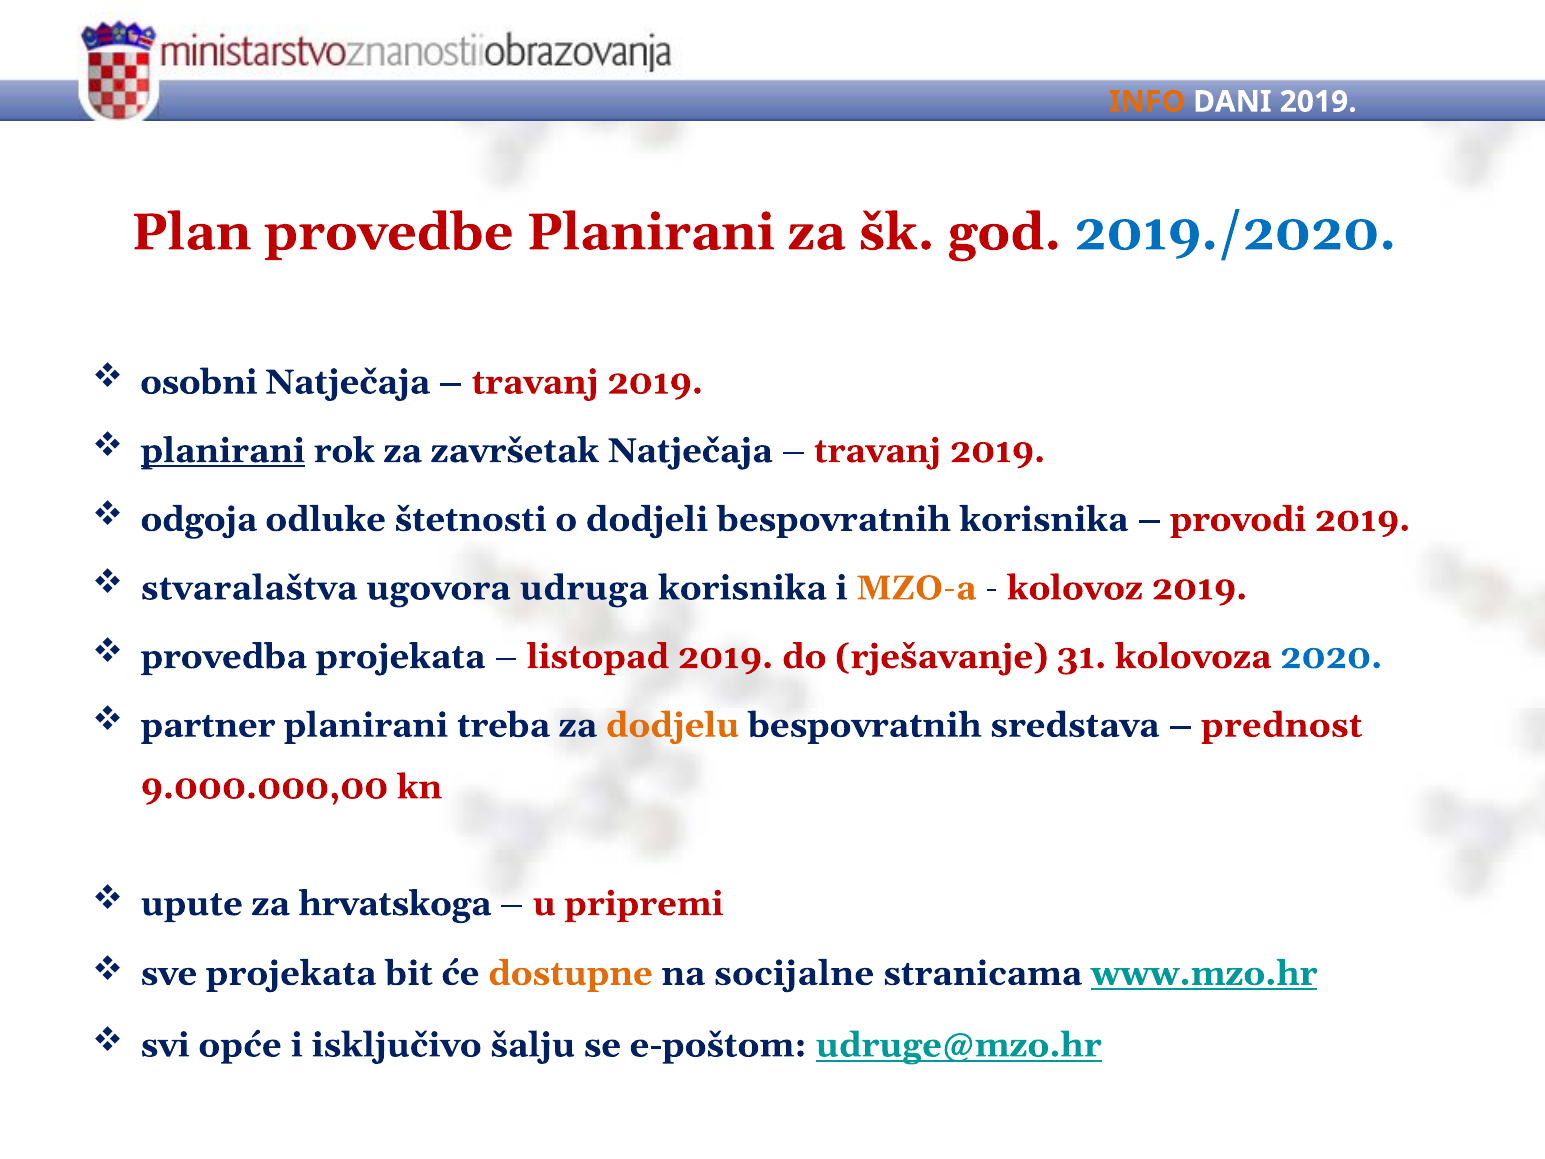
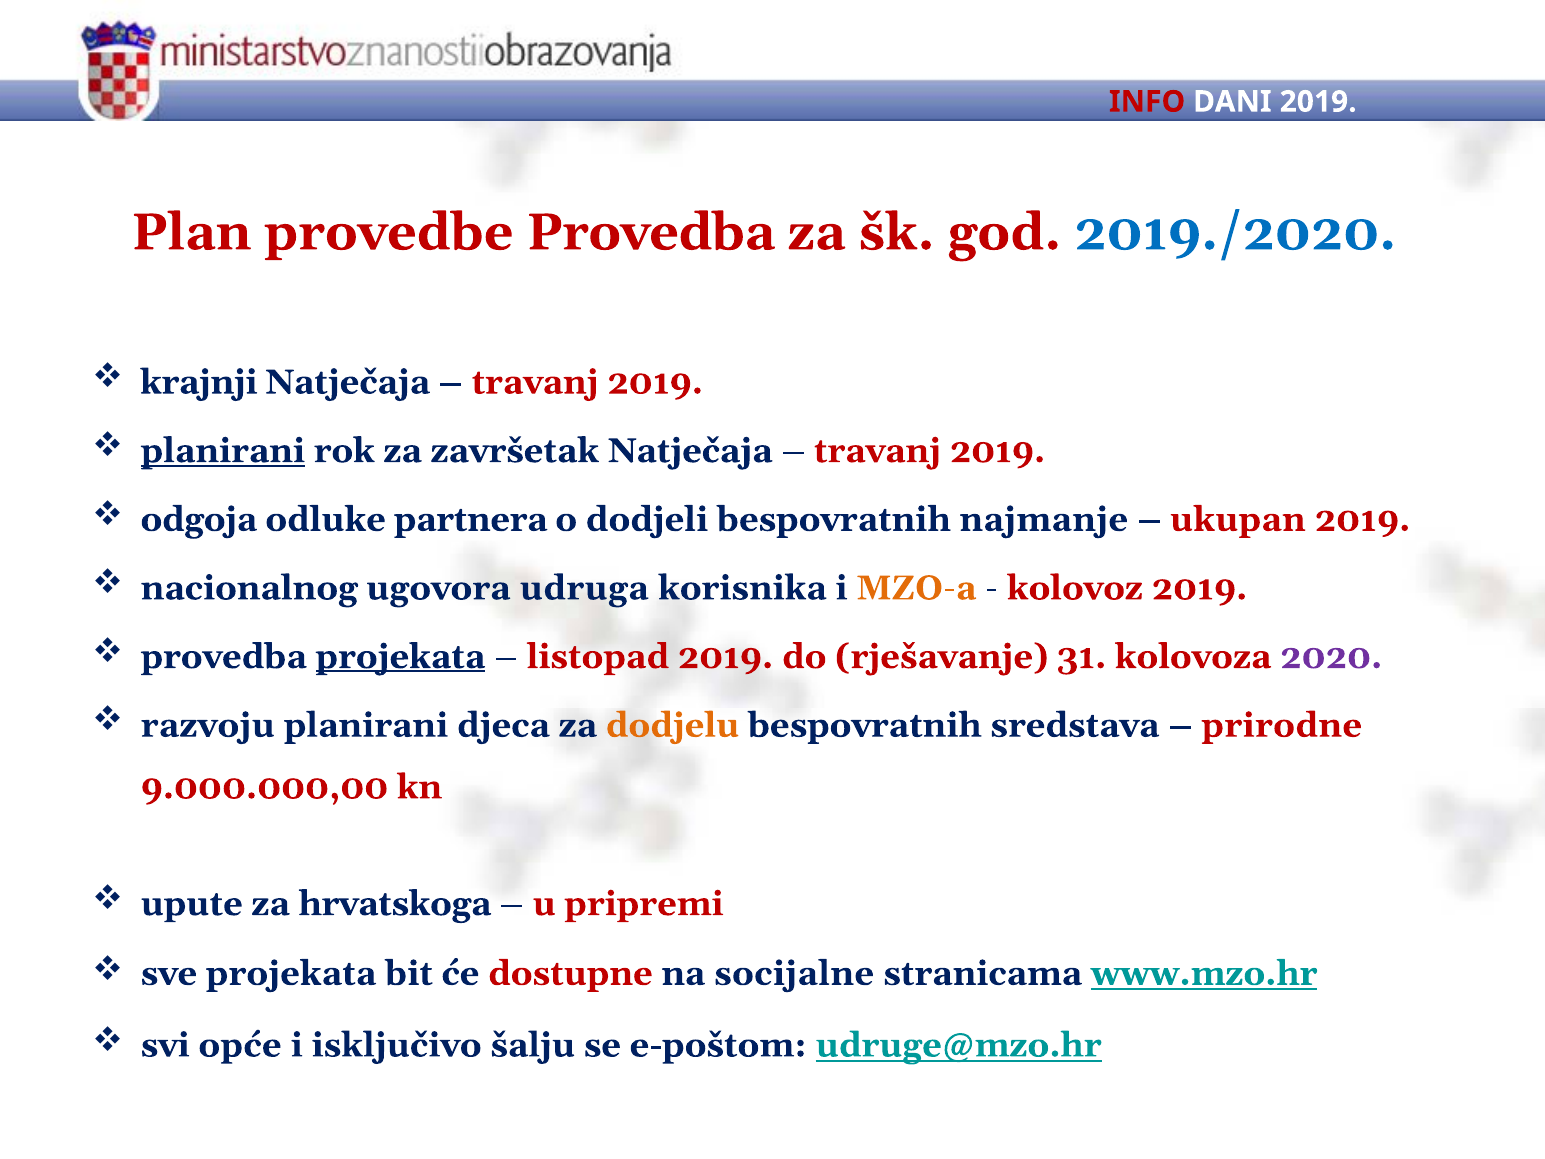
INFO colour: orange -> red (1147, 102)
provedbe Planirani: Planirani -> Provedba (651, 232)
osobni: osobni -> krajnji (199, 382)
štetnosti: štetnosti -> partnera (471, 519)
bespovratnih korisnika: korisnika -> najmanje (1044, 519)
provodi: provodi -> ukupan (1238, 519)
stvaralaštva: stvaralaštva -> nacionalnog (249, 588)
projekata underline: none -> present (400, 657)
2020 colour: blue -> purple (1331, 657)
partner: partner -> razvoju (208, 725)
treba: treba -> djeca (503, 725)
prednost: prednost -> prirodne (1282, 725)
dostupne colour: orange -> red (570, 973)
